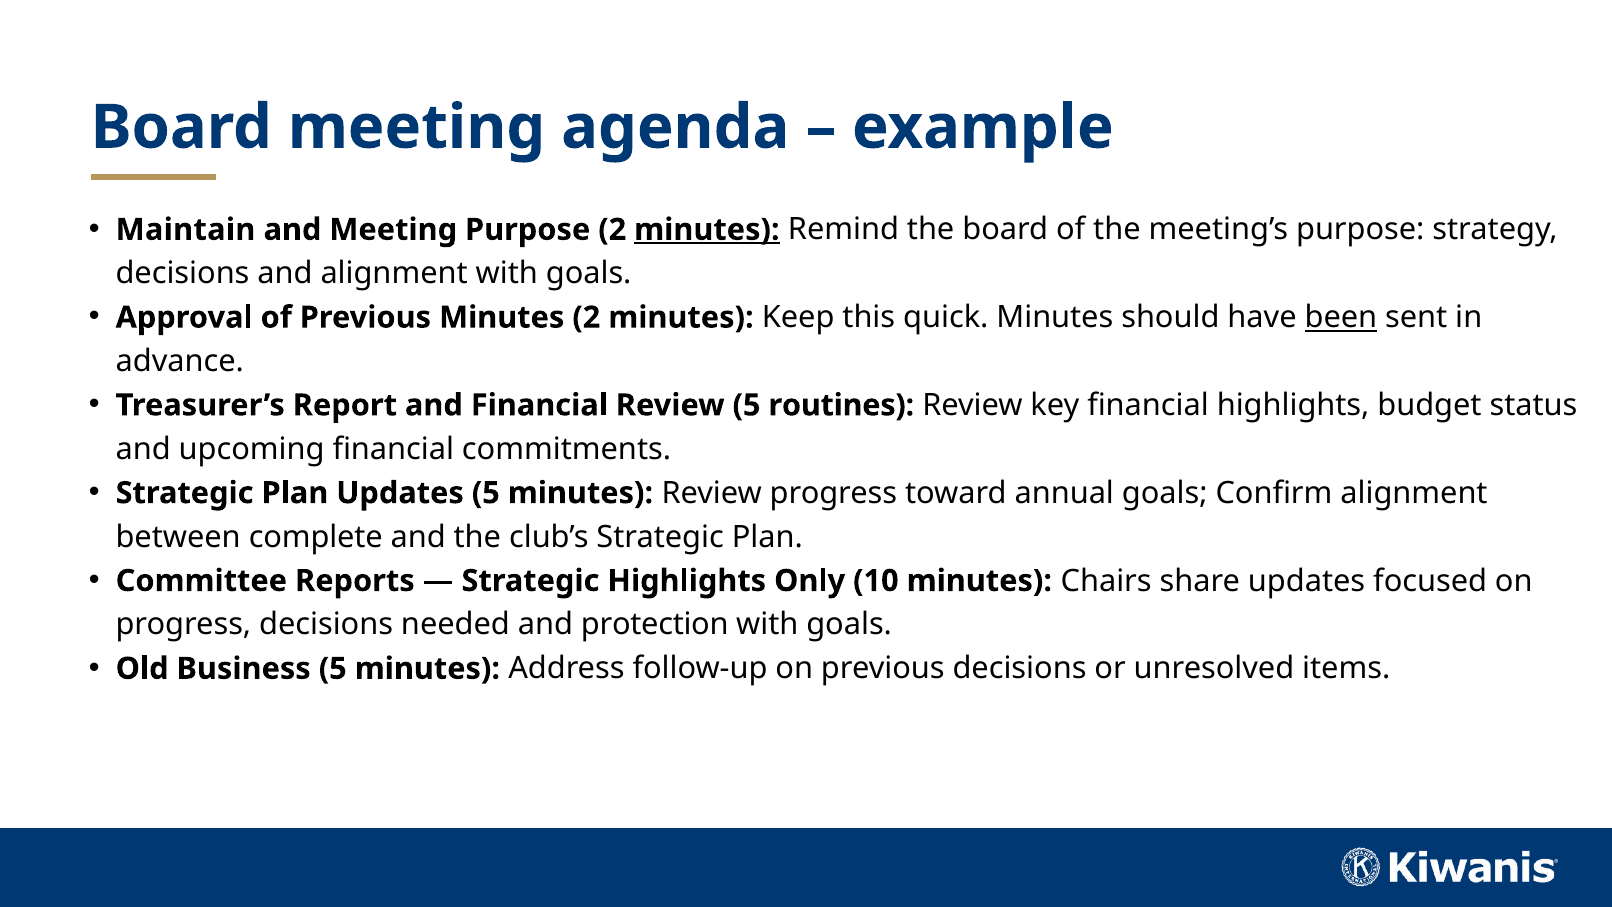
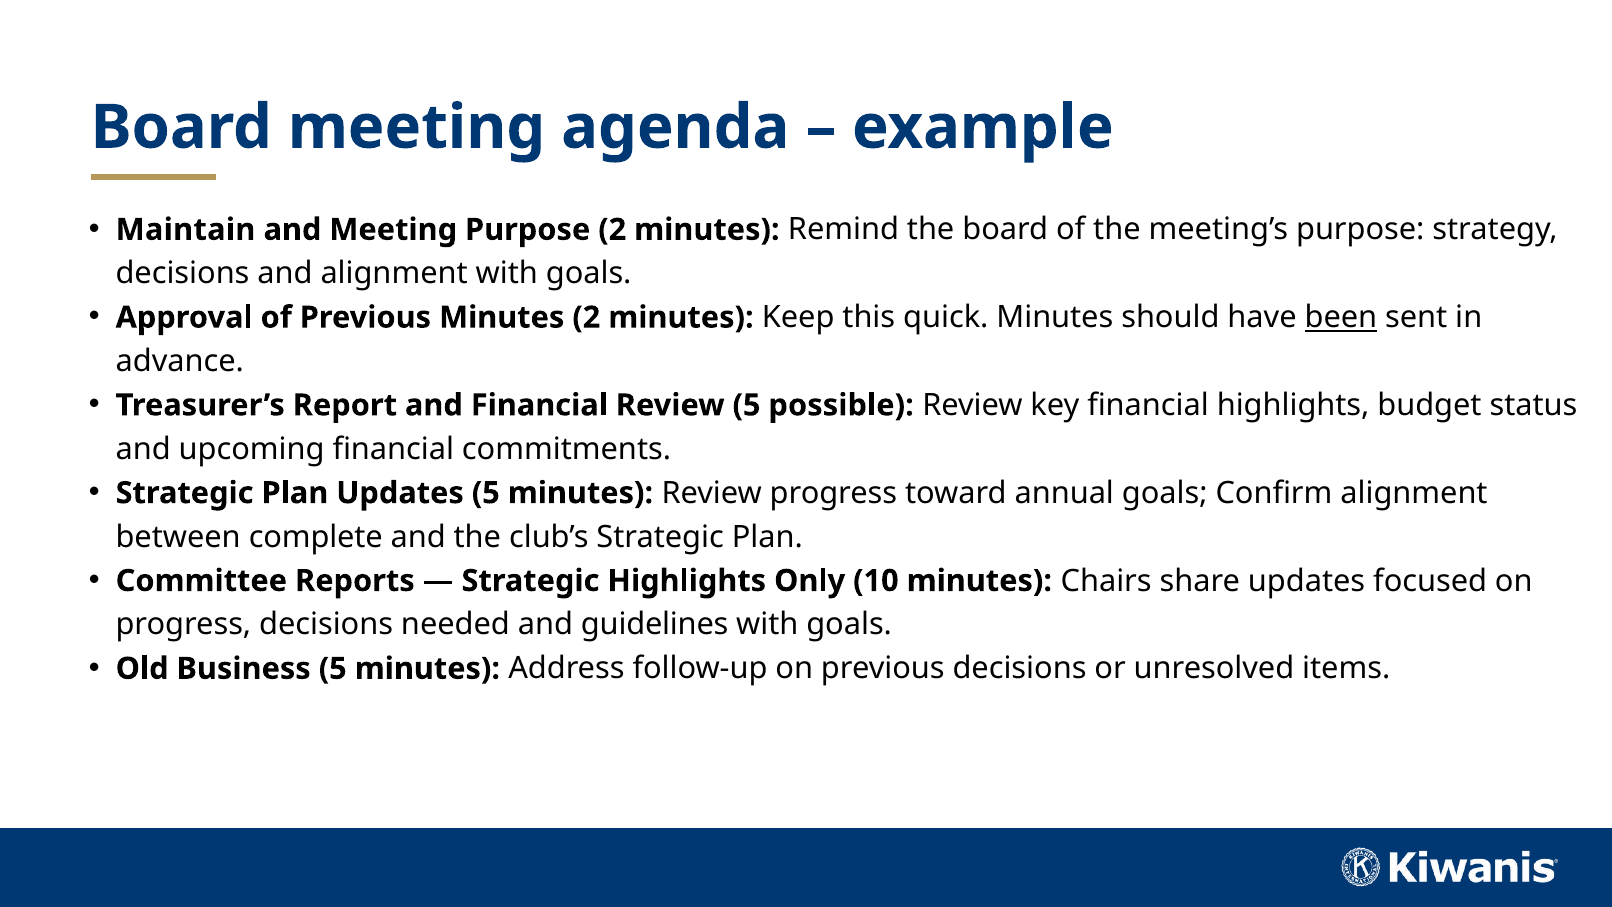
minutes underline: present -> none (707, 230)
routines: routines -> possible (841, 405)
protection: protection -> guidelines (655, 625)
